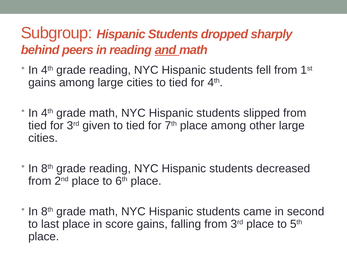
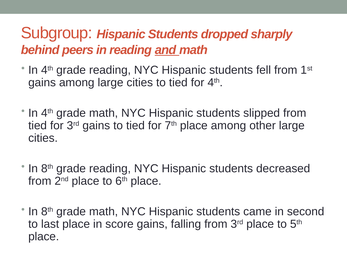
3rd given: given -> gains (96, 126)
